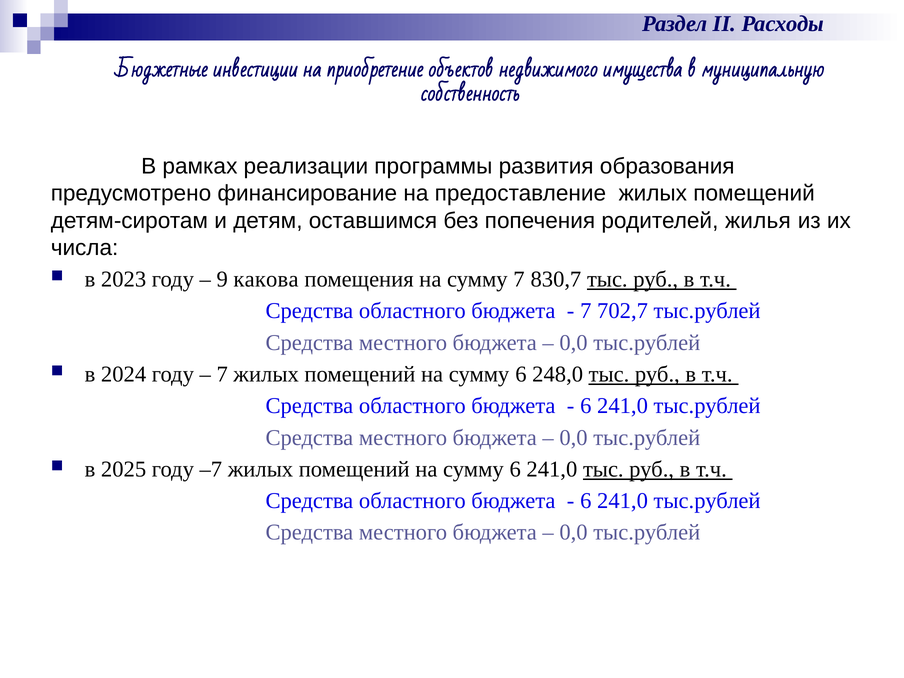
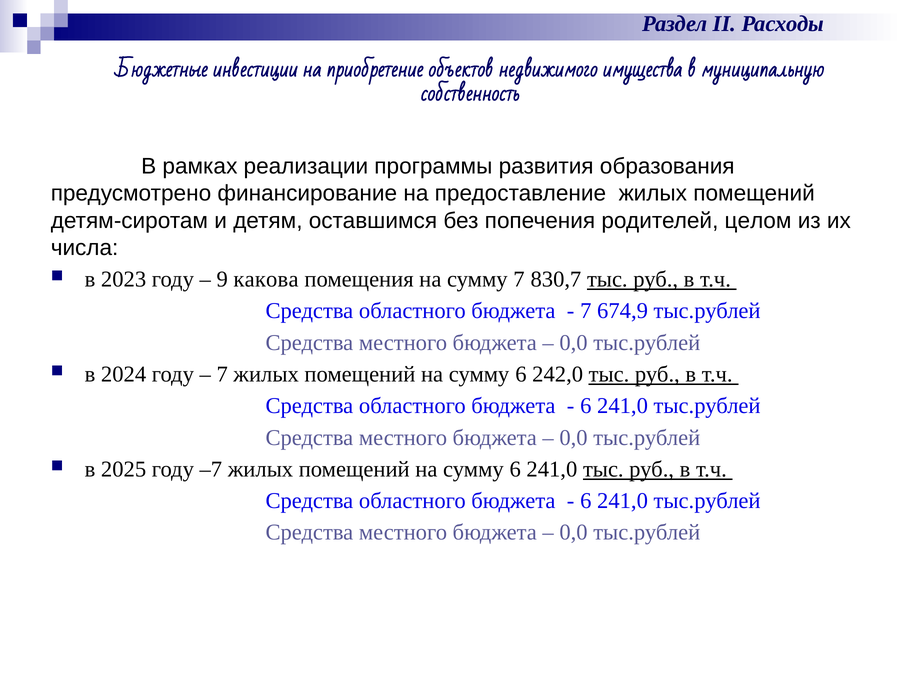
жилья: жилья -> целом (758, 221)
702,7: 702,7 -> 674,9 (623, 311)
248,0: 248,0 -> 242,0 (558, 374)
